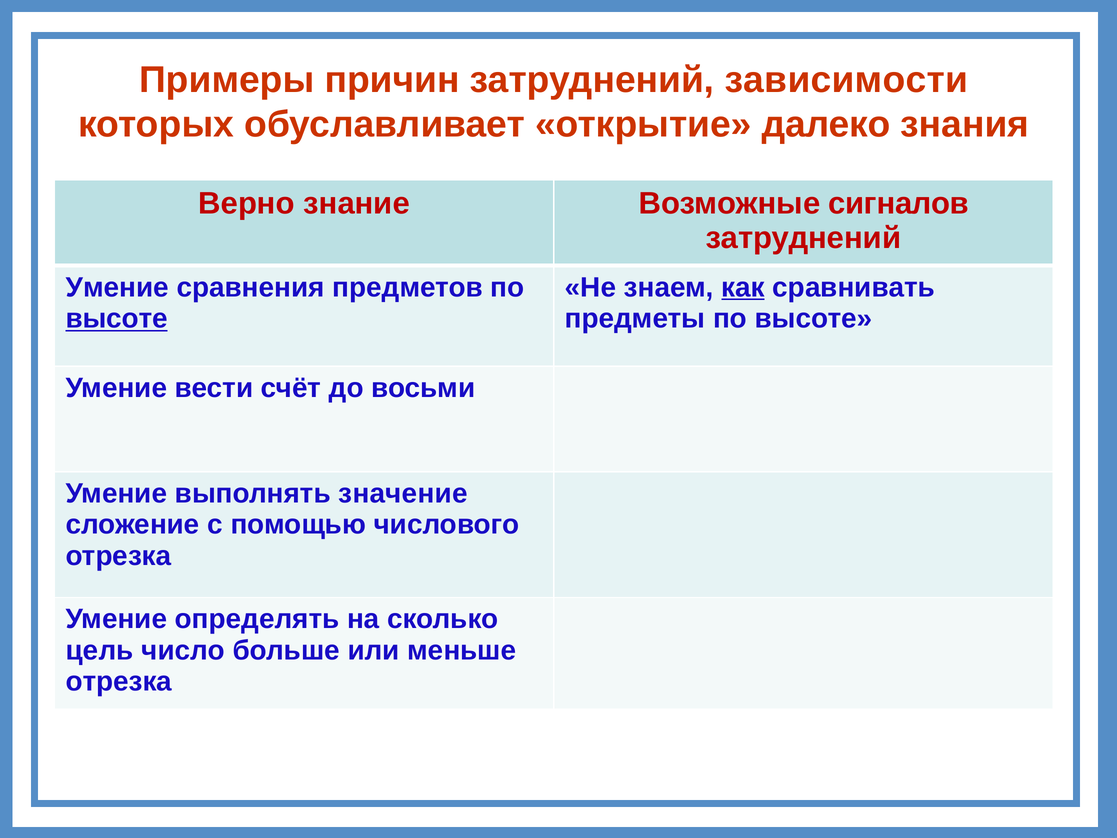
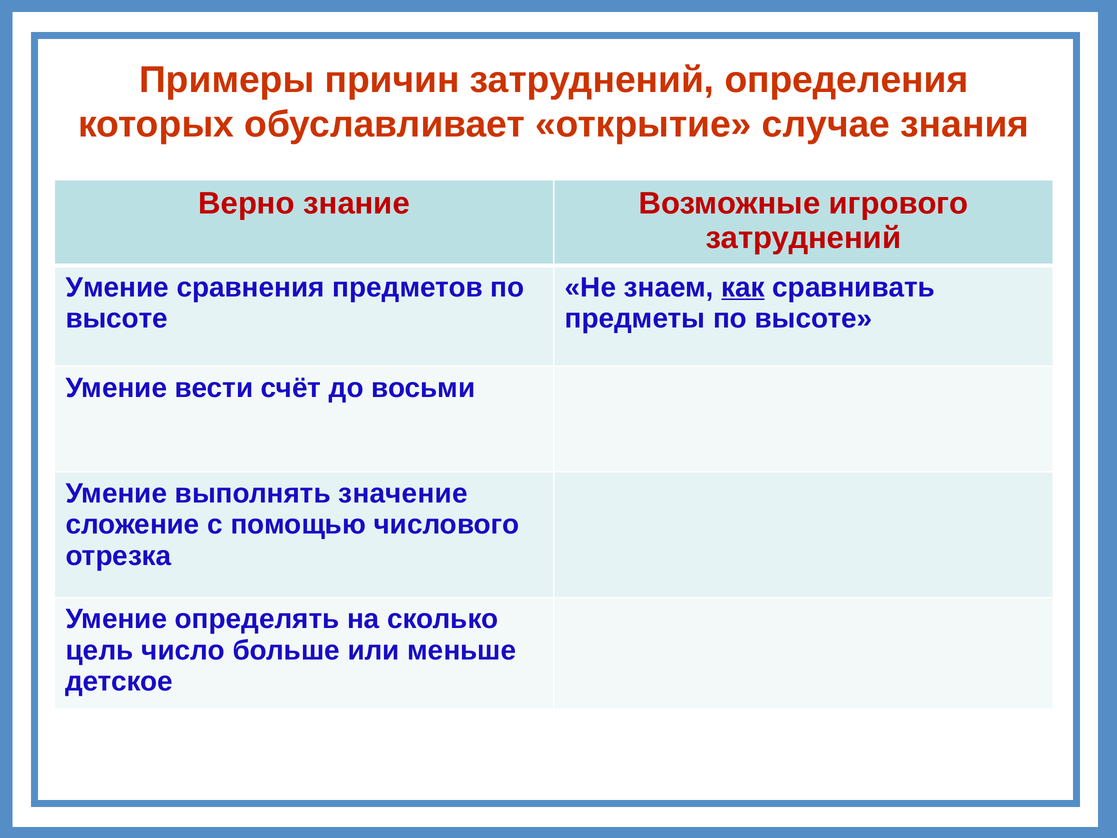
зависимости: зависимости -> определения (846, 80)
далеко: далеко -> случае (826, 125)
сигналов: сигналов -> игрового (899, 203)
высоте underline: present -> none (117, 318)
отрезка: отрезка -> детское (119, 682)
